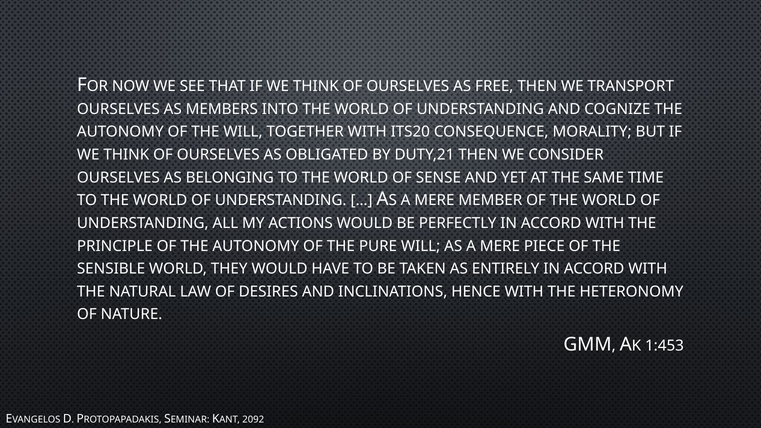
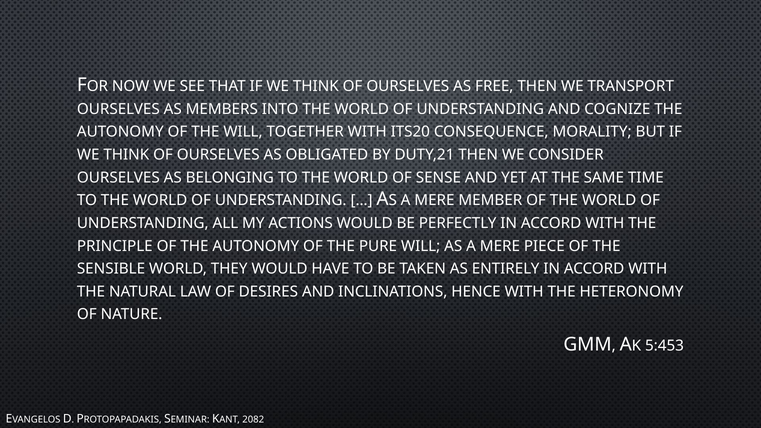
1:453: 1:453 -> 5:453 (664, 346)
2092: 2092 -> 2082 (253, 420)
